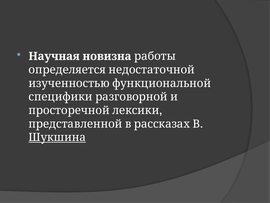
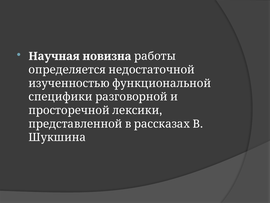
Шукшина underline: present -> none (57, 137)
